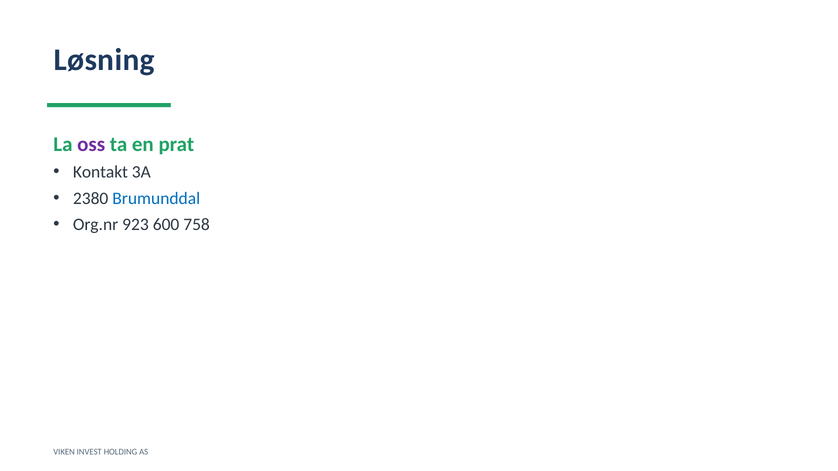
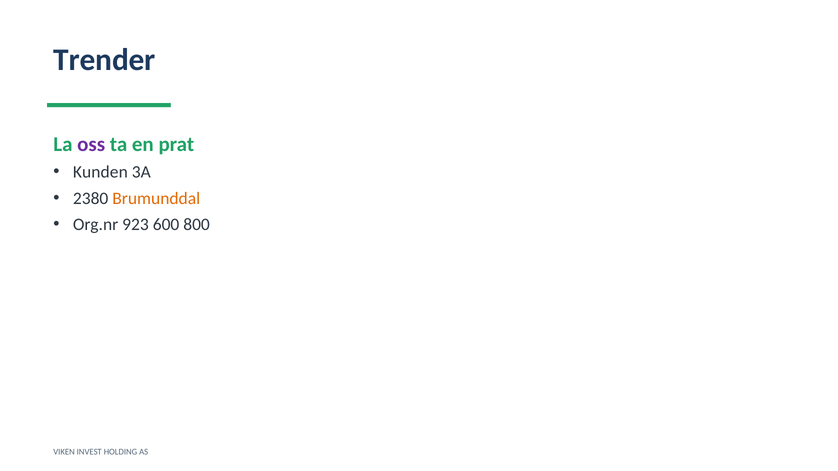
Løsning: Løsning -> Trender (104, 60)
Kontakt: Kontakt -> Kunden (100, 172)
Brumunddal colour: blue -> orange (156, 199)
758: 758 -> 800 (197, 225)
